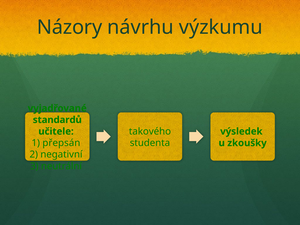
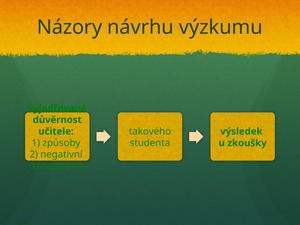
standardů: standardů -> důvěrnost (57, 120)
přepsán: přepsán -> způsoby (61, 143)
